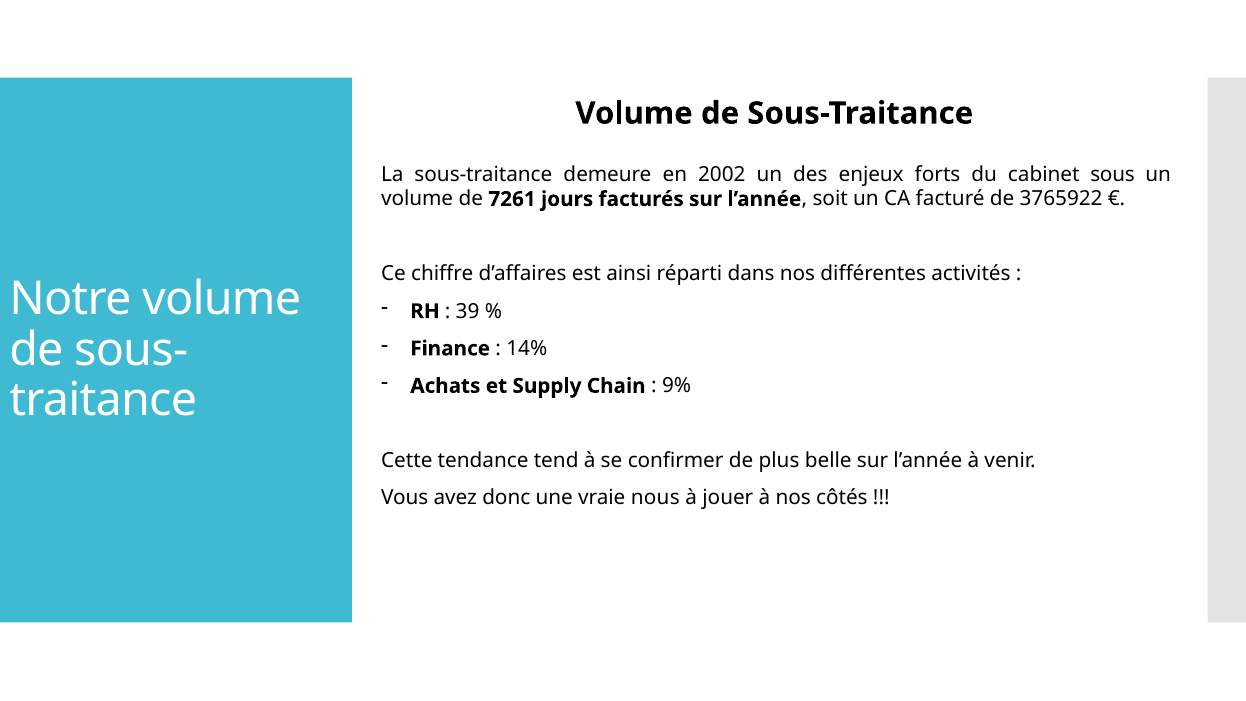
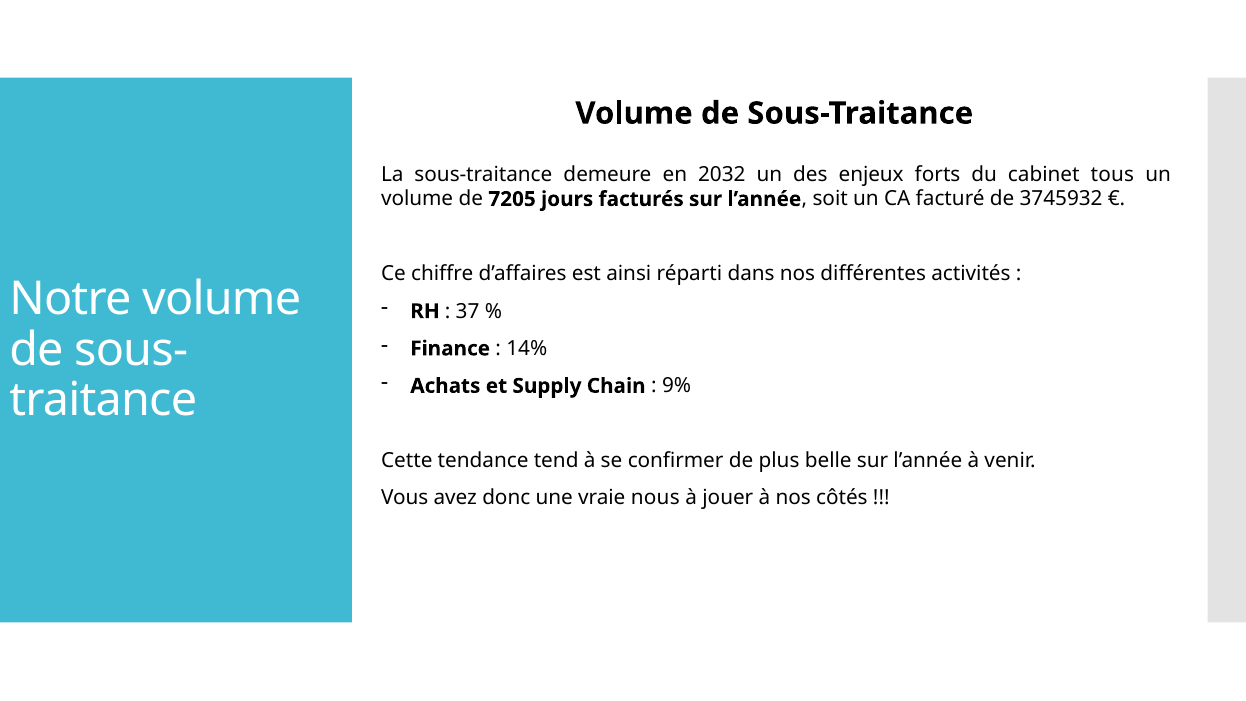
2002: 2002 -> 2032 (722, 174)
sous: sous -> tous (1112, 174)
7261: 7261 -> 7205 (512, 199)
3765922: 3765922 -> 3745932 (1061, 199)
39: 39 -> 37 (468, 311)
